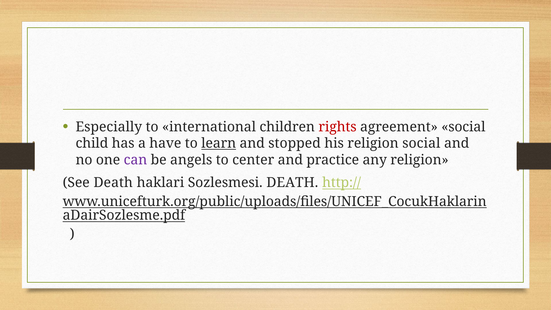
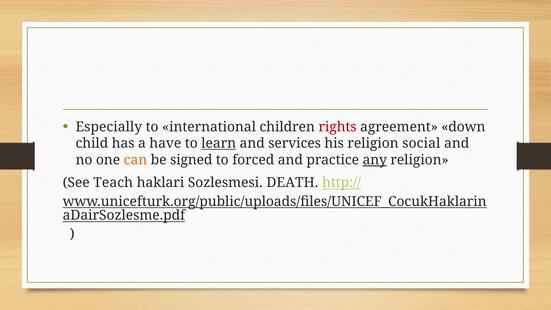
agreement social: social -> down (463, 127)
stopped: stopped -> services (295, 143)
can colour: purple -> orange (135, 160)
angels: angels -> signed (191, 160)
center: center -> forced (253, 160)
any underline: none -> present (375, 160)
See Death: Death -> Teach (113, 183)
